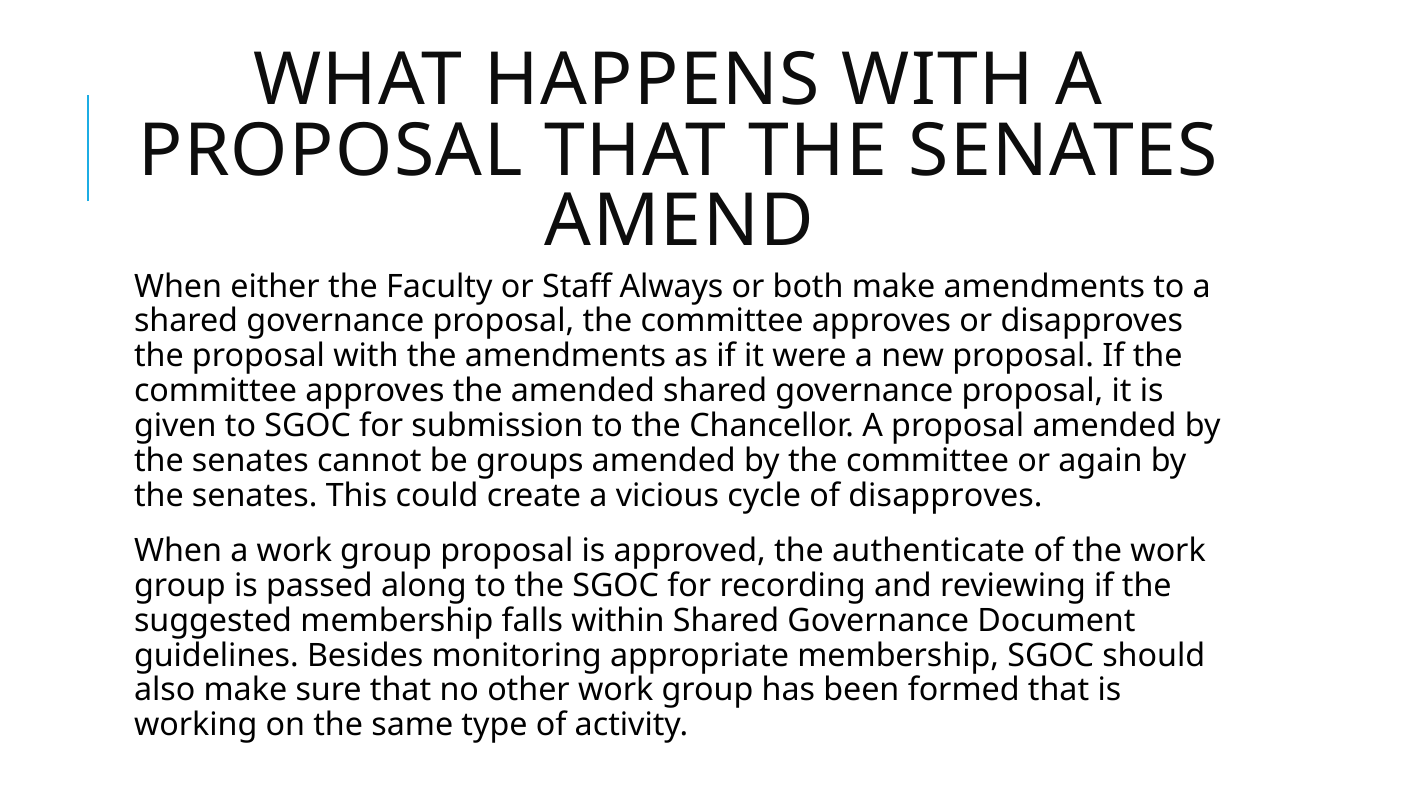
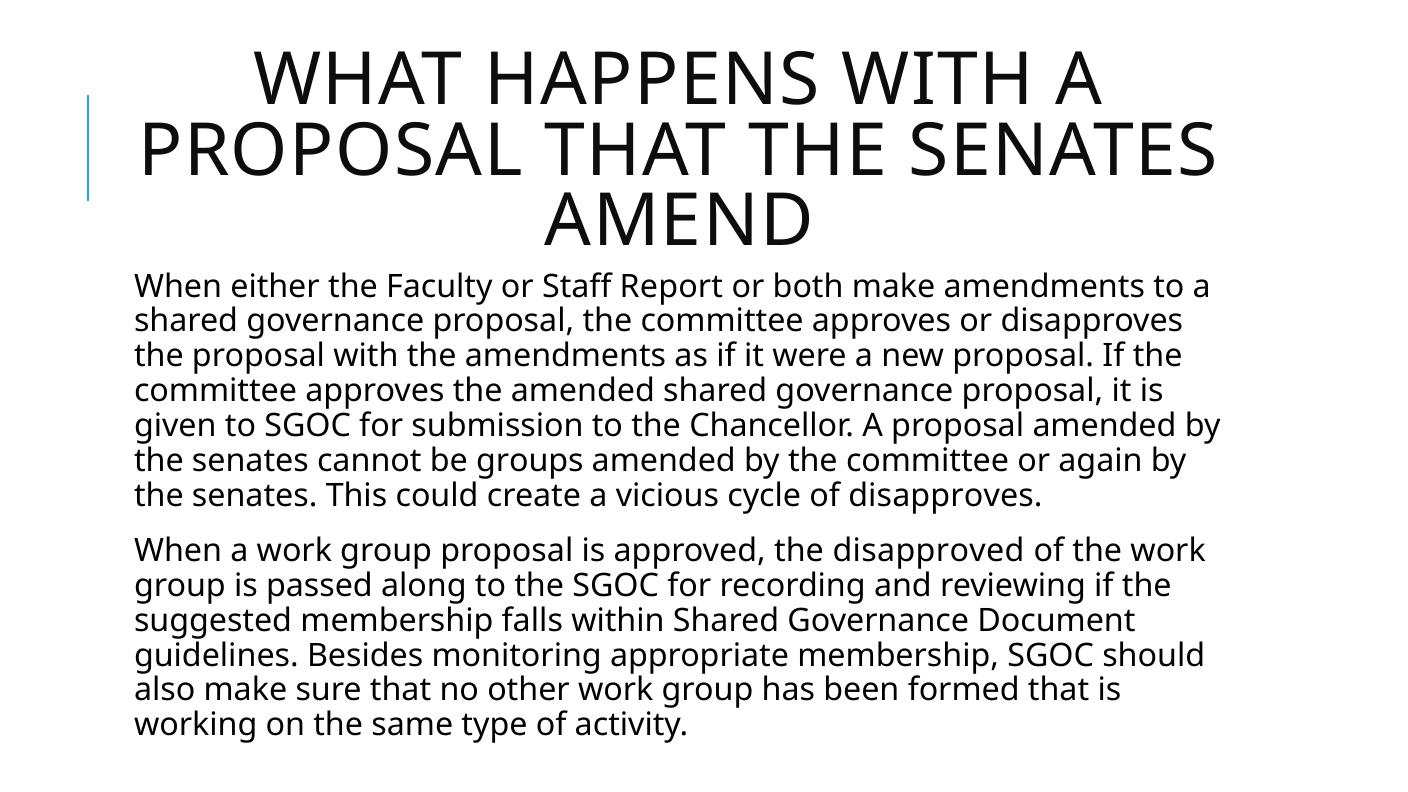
Always: Always -> Report (671, 286)
authenticate: authenticate -> disapproved (929, 551)
